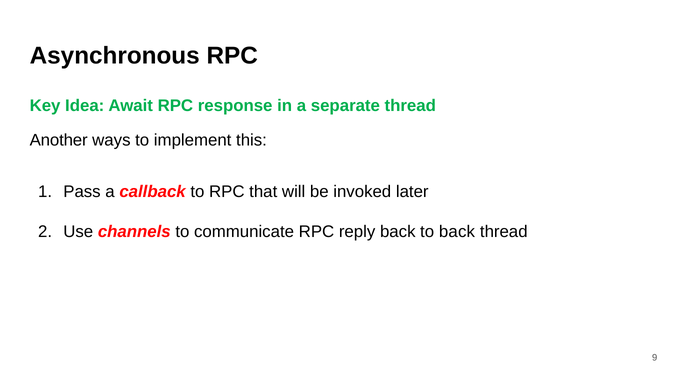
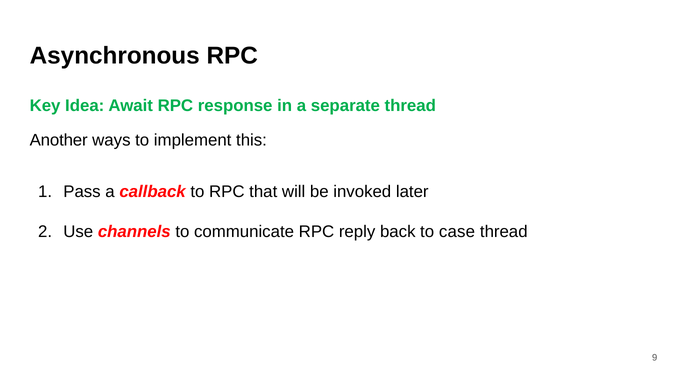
to back: back -> case (457, 232)
